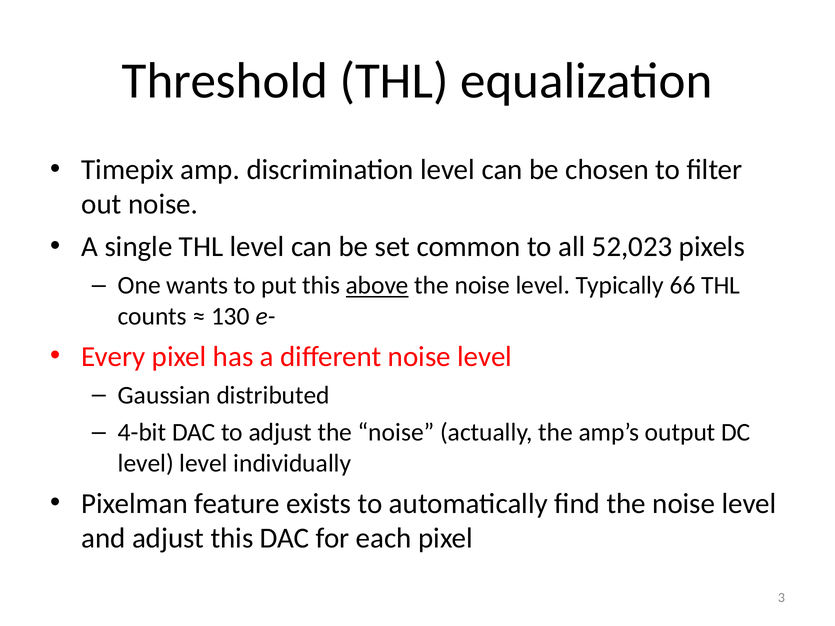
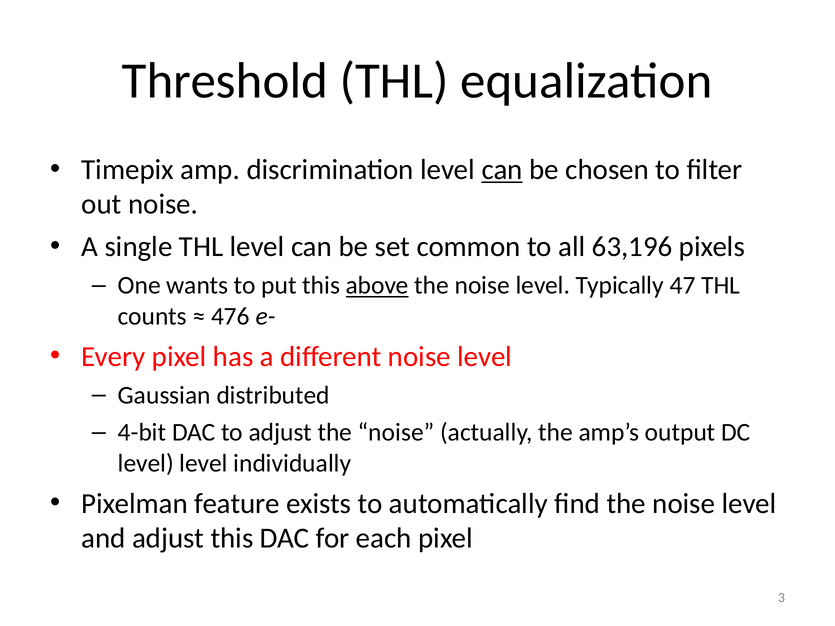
can underline: none -> present (502, 170)
52,023: 52,023 -> 63,196 (632, 247)
66: 66 -> 47 (683, 286)
130: 130 -> 476 (230, 316)
